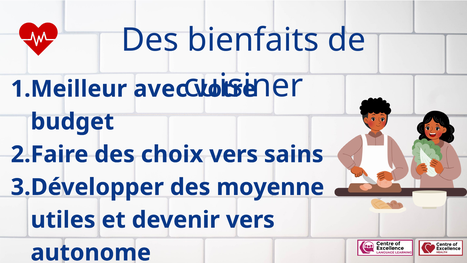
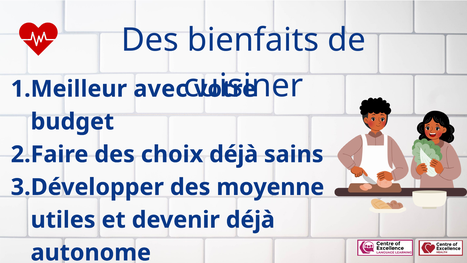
choix vers: vers -> déjà (234, 154)
devenir vers: vers -> déjà (250, 220)
